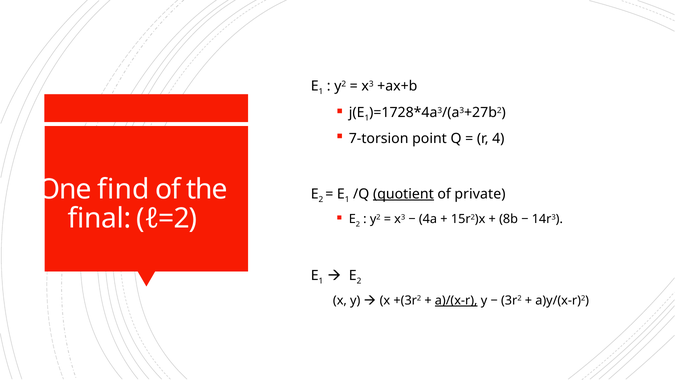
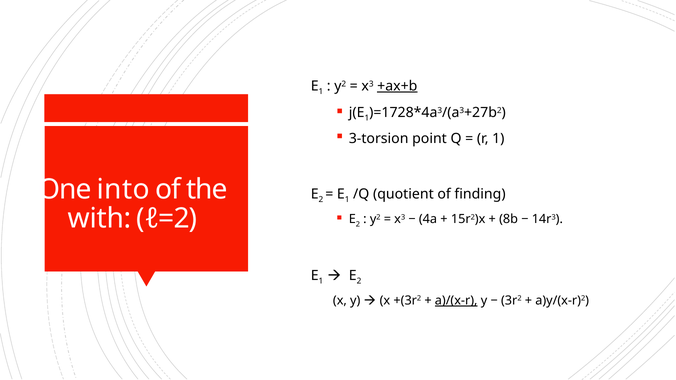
+ax+b underline: none -> present (397, 86)
7-torsion: 7-torsion -> 3-torsion (379, 139)
r 4: 4 -> 1 (498, 139)
find: find -> into (123, 190)
quotient underline: present -> none (403, 194)
private: private -> finding (480, 194)
final: final -> with (100, 218)
